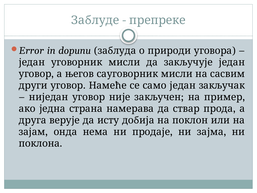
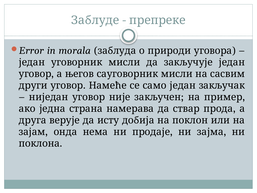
dopunu: dopunu -> morala (75, 51)
